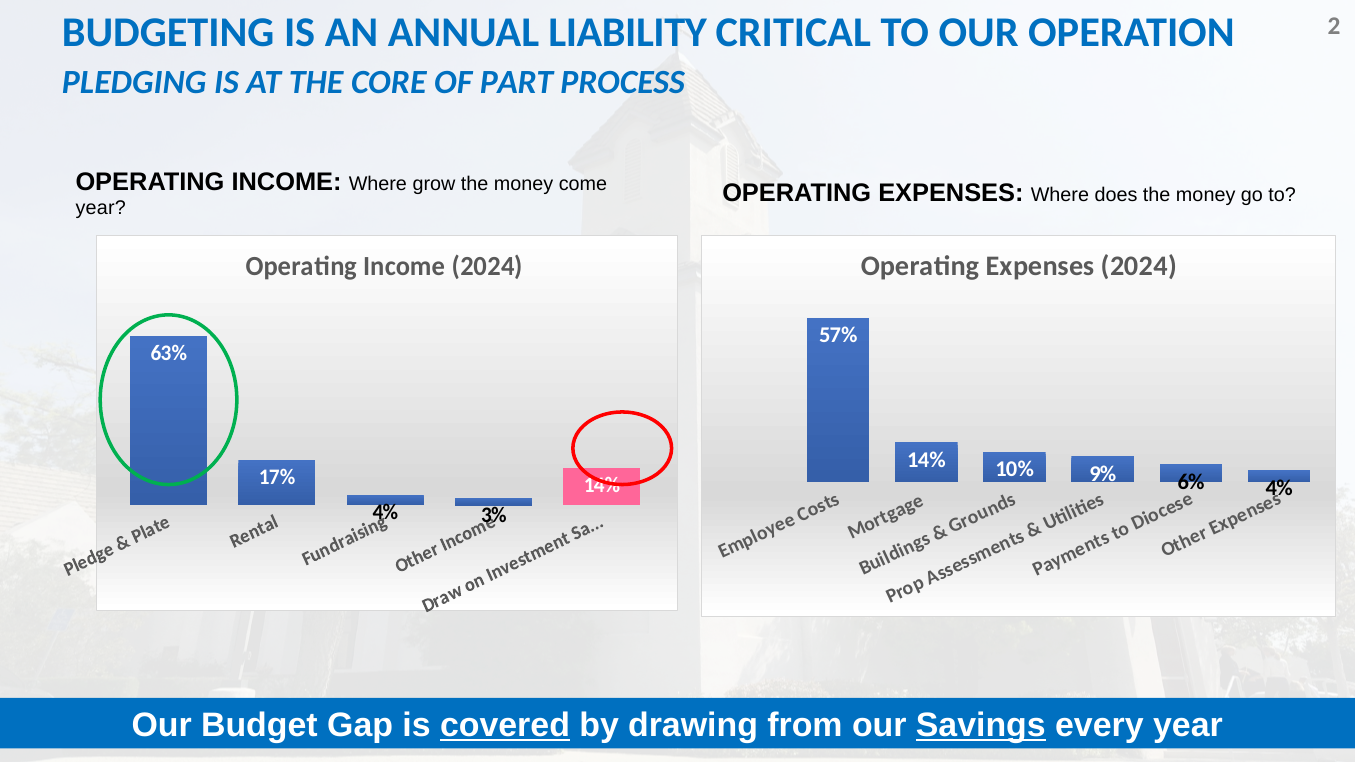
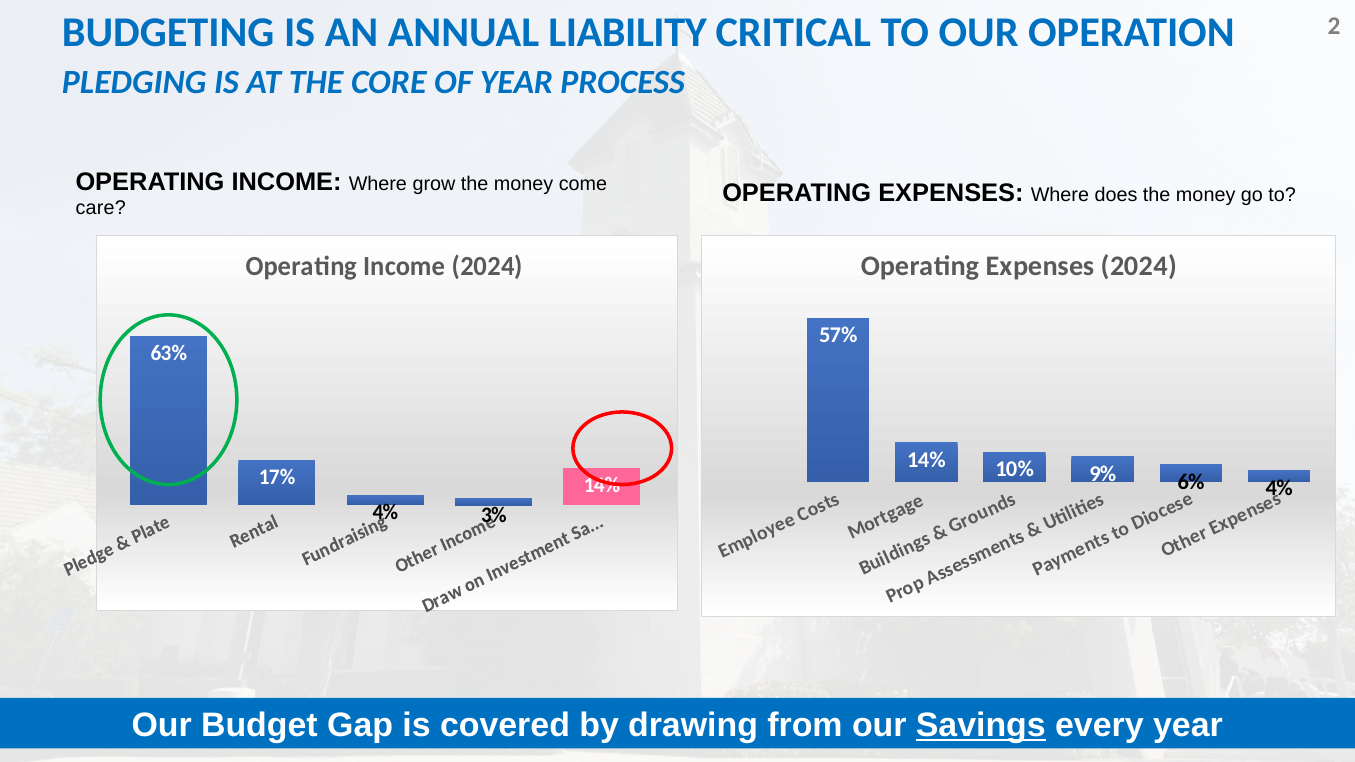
OF PART: PART -> YEAR (516, 82)
year: year -> care (101, 208)
covered underline: present -> none (505, 726)
